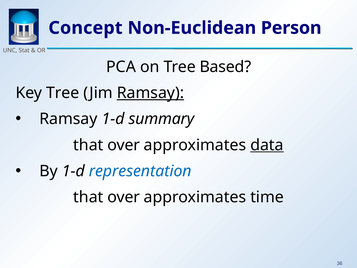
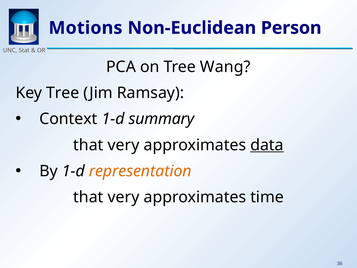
Concept: Concept -> Motions (85, 28)
Based: Based -> Wang (225, 67)
Ramsay underline: present -> none (150, 93)
Ramsay: Ramsay -> Context (68, 119)
over: over -> very (123, 145)
representation colour: blue -> orange (140, 171)
over: over -> very (123, 197)
